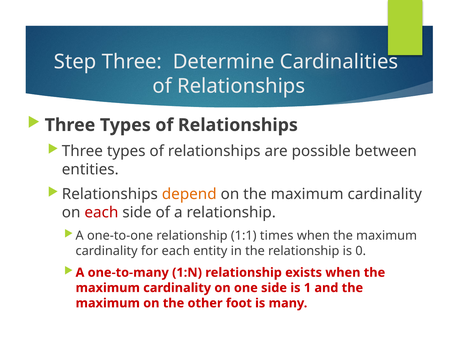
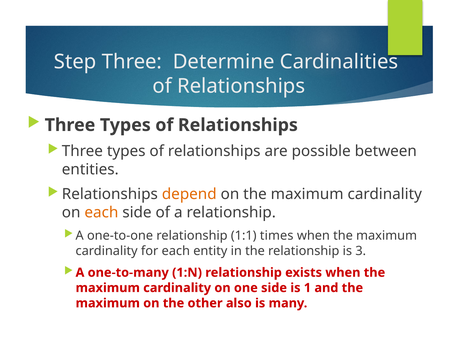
each colour: red -> orange (101, 212)
0: 0 -> 3 (361, 251)
foot: foot -> also (239, 303)
